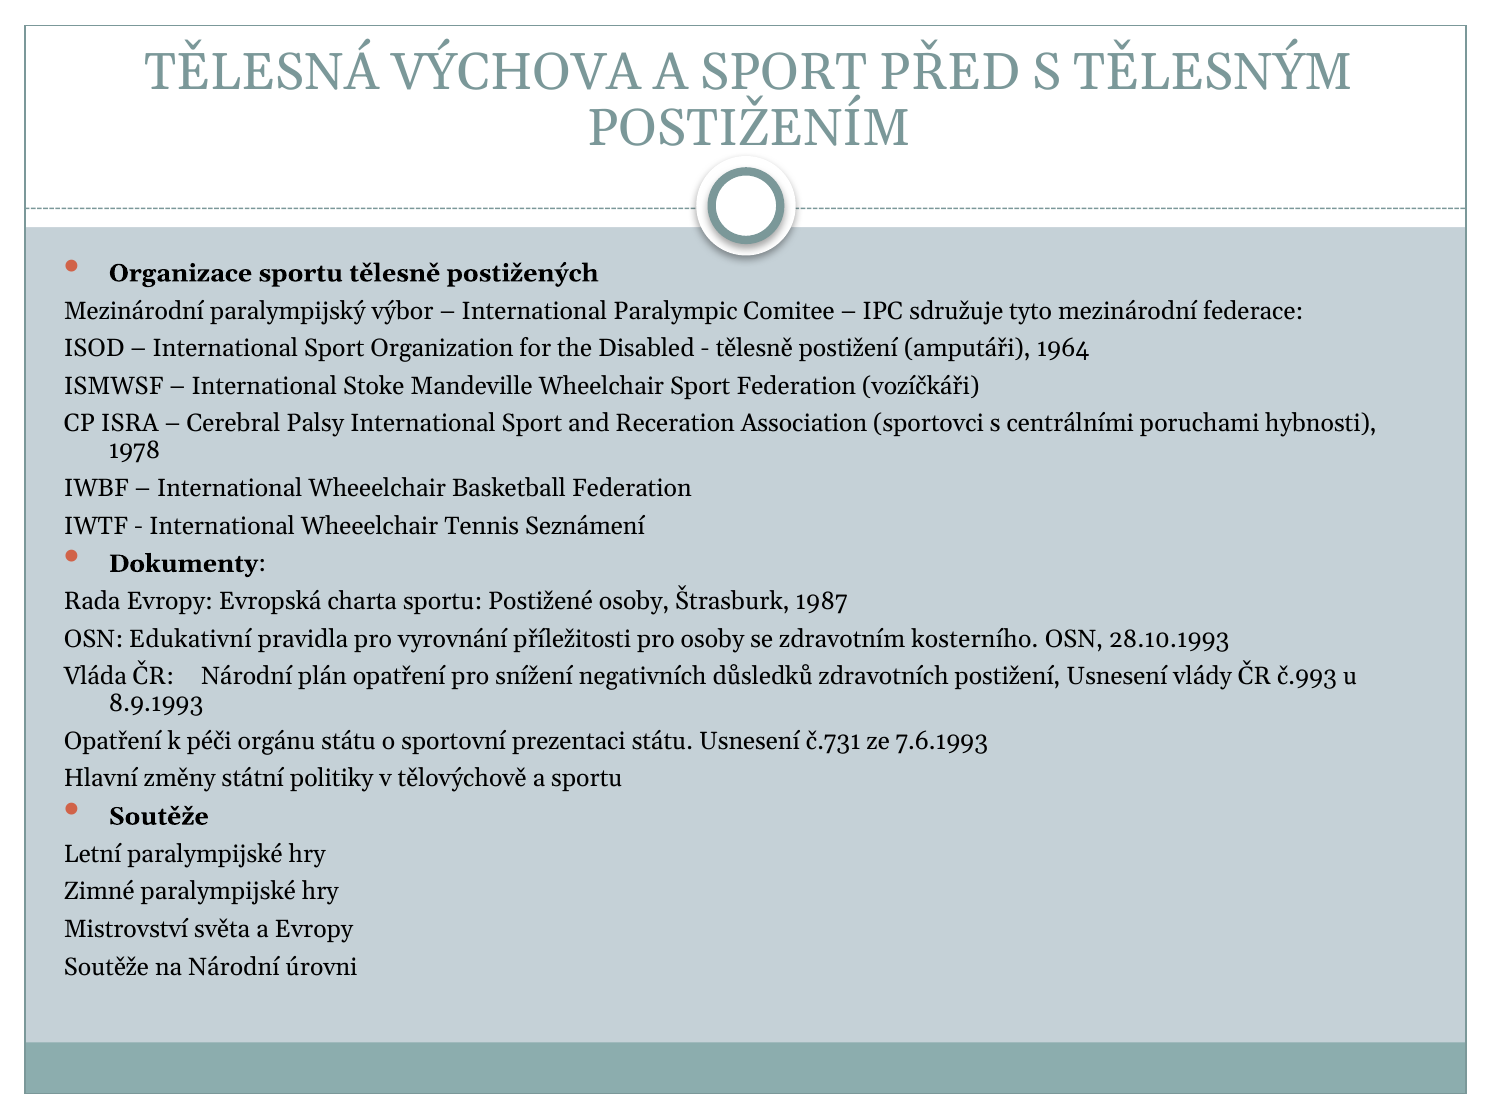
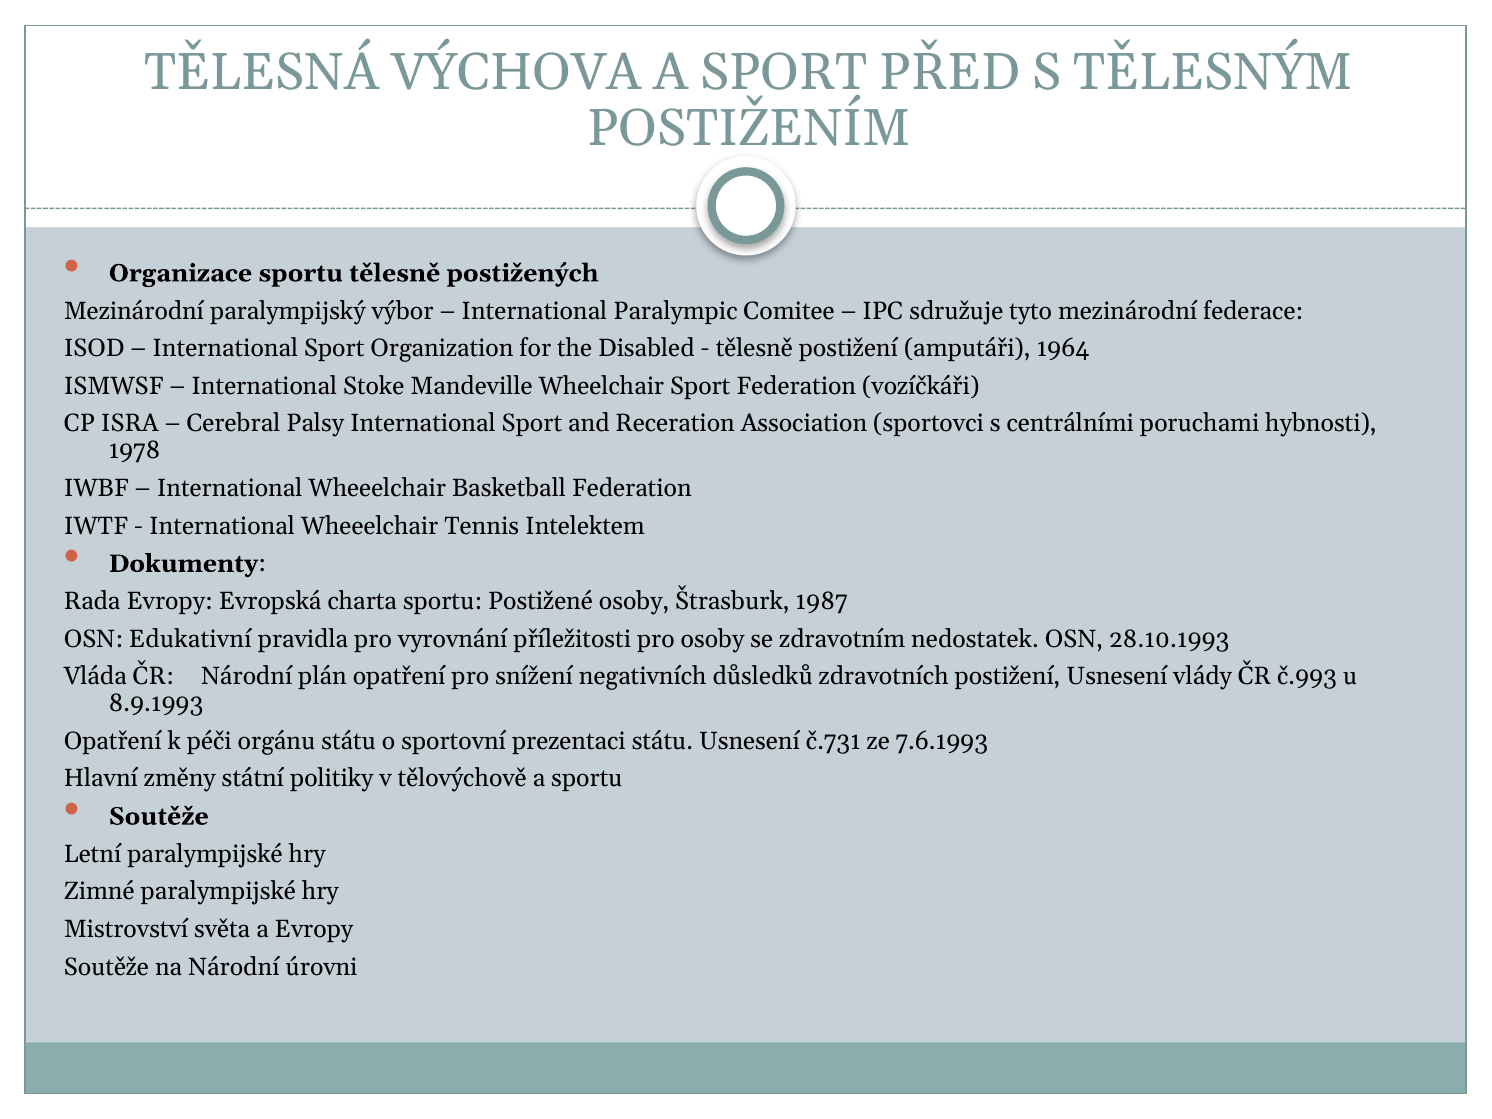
Seznámení: Seznámení -> Intelektem (585, 526)
kosterního: kosterního -> nedostatek (975, 639)
